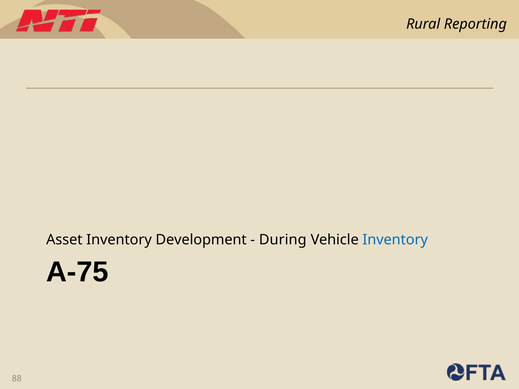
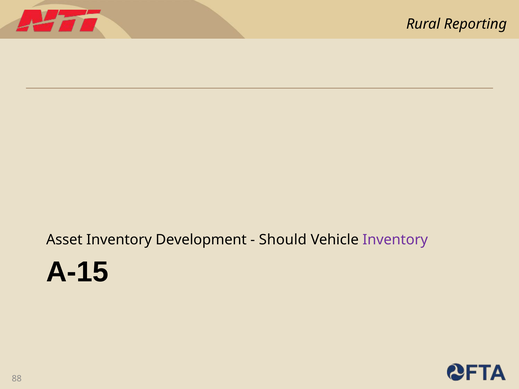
During: During -> Should (283, 240)
Inventory colour: blue -> purple (395, 240)
A-75: A-75 -> A-15 (77, 272)
